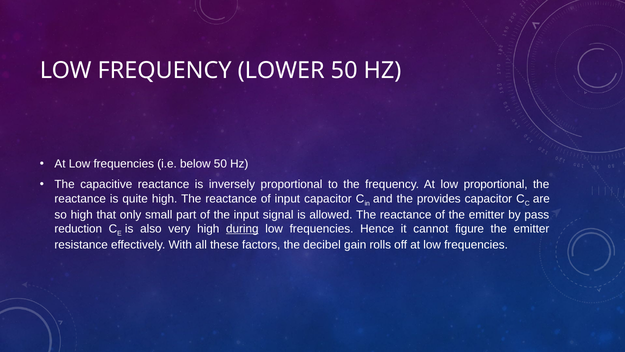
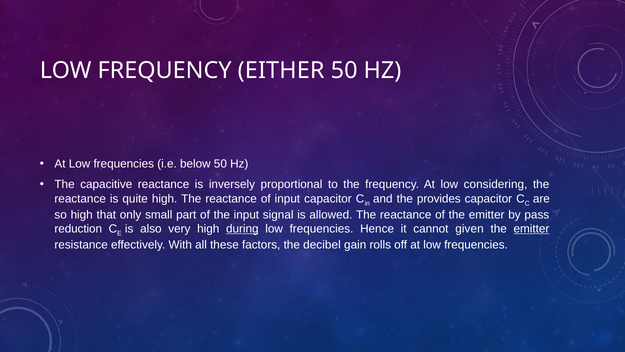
LOWER: LOWER -> EITHER (281, 70)
low proportional: proportional -> considering (496, 184)
figure: figure -> given (469, 228)
emitter underline: none -> present (531, 228)
